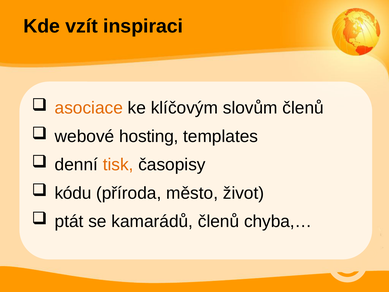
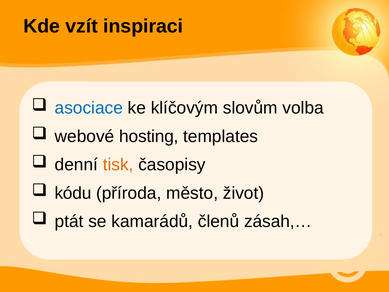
asociace colour: orange -> blue (89, 108)
slovům členů: členů -> volba (303, 108)
chyba,…: chyba,… -> zásah,… (278, 221)
